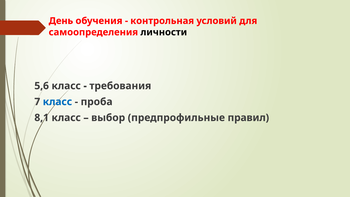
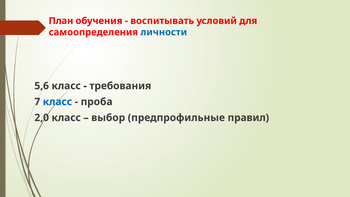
День: День -> План (61, 21)
контрольная: контрольная -> воспитывать (162, 21)
личности colour: black -> blue (164, 32)
8,1: 8,1 -> 2,0 (42, 118)
